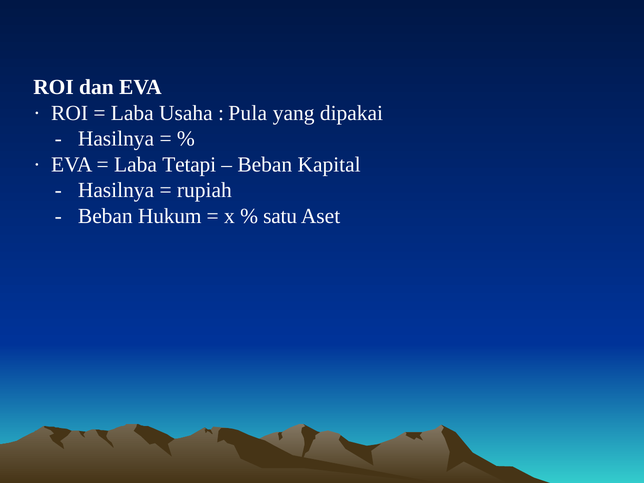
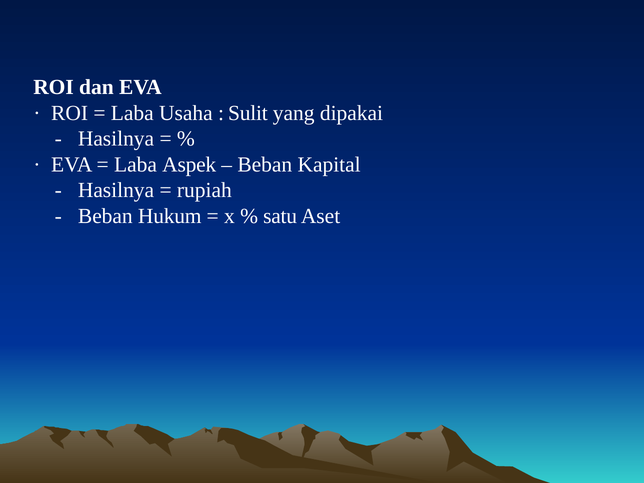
Pula: Pula -> Sulit (248, 113)
Tetapi: Tetapi -> Aspek (189, 165)
